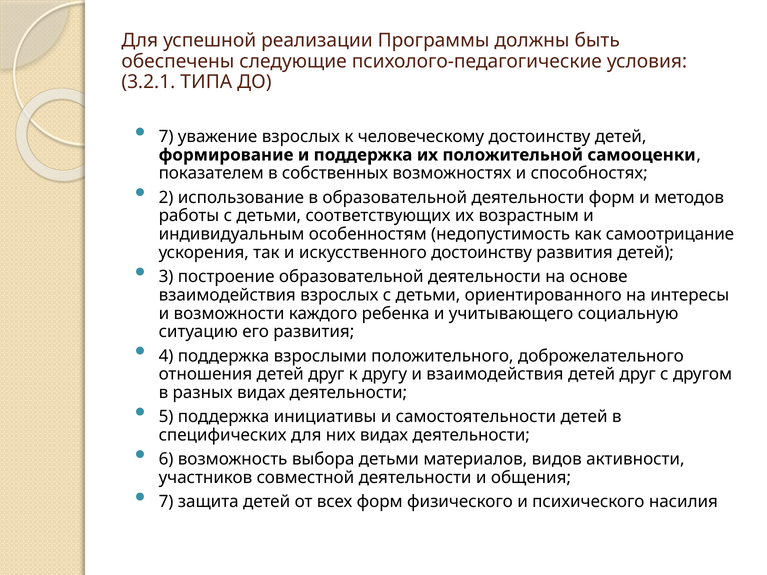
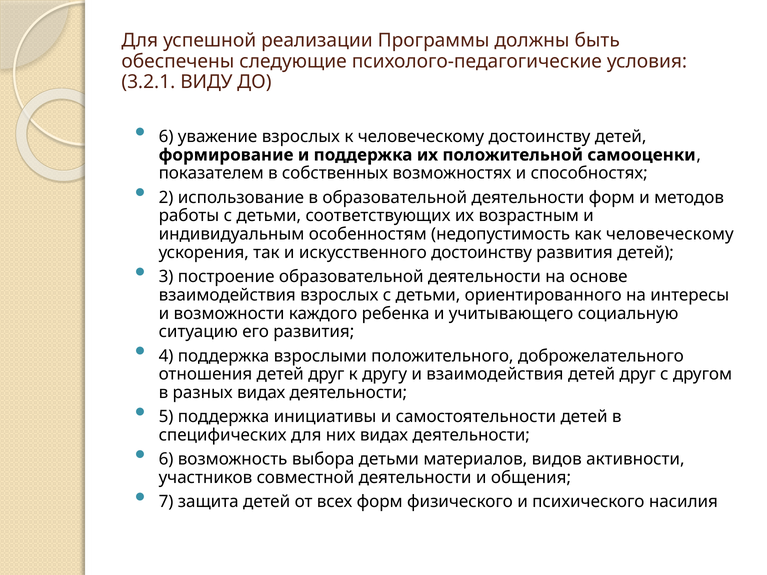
ТИПА: ТИПА -> ВИДУ (206, 82)
7: 7 -> 6 (166, 137)
как самоотрицание: самоотрицание -> человеческому (670, 234)
